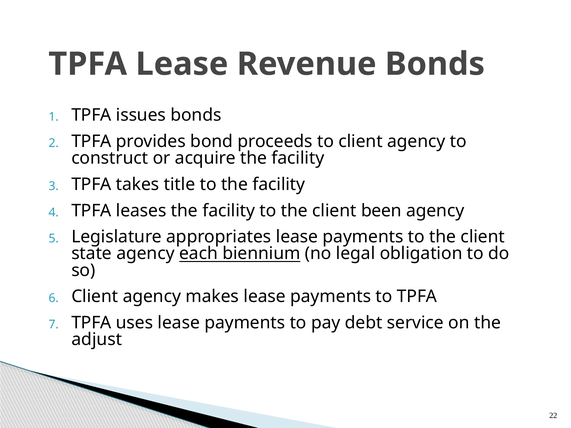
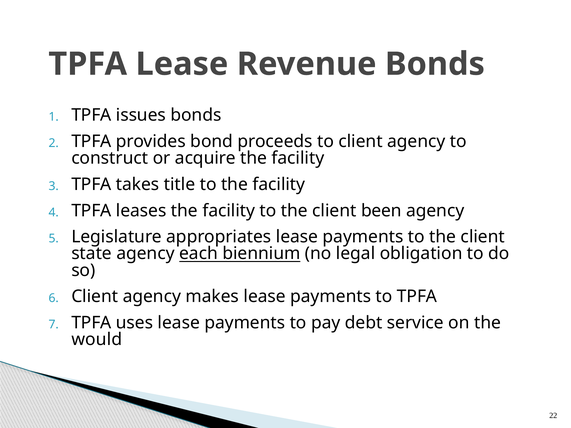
adjust: adjust -> would (97, 340)
